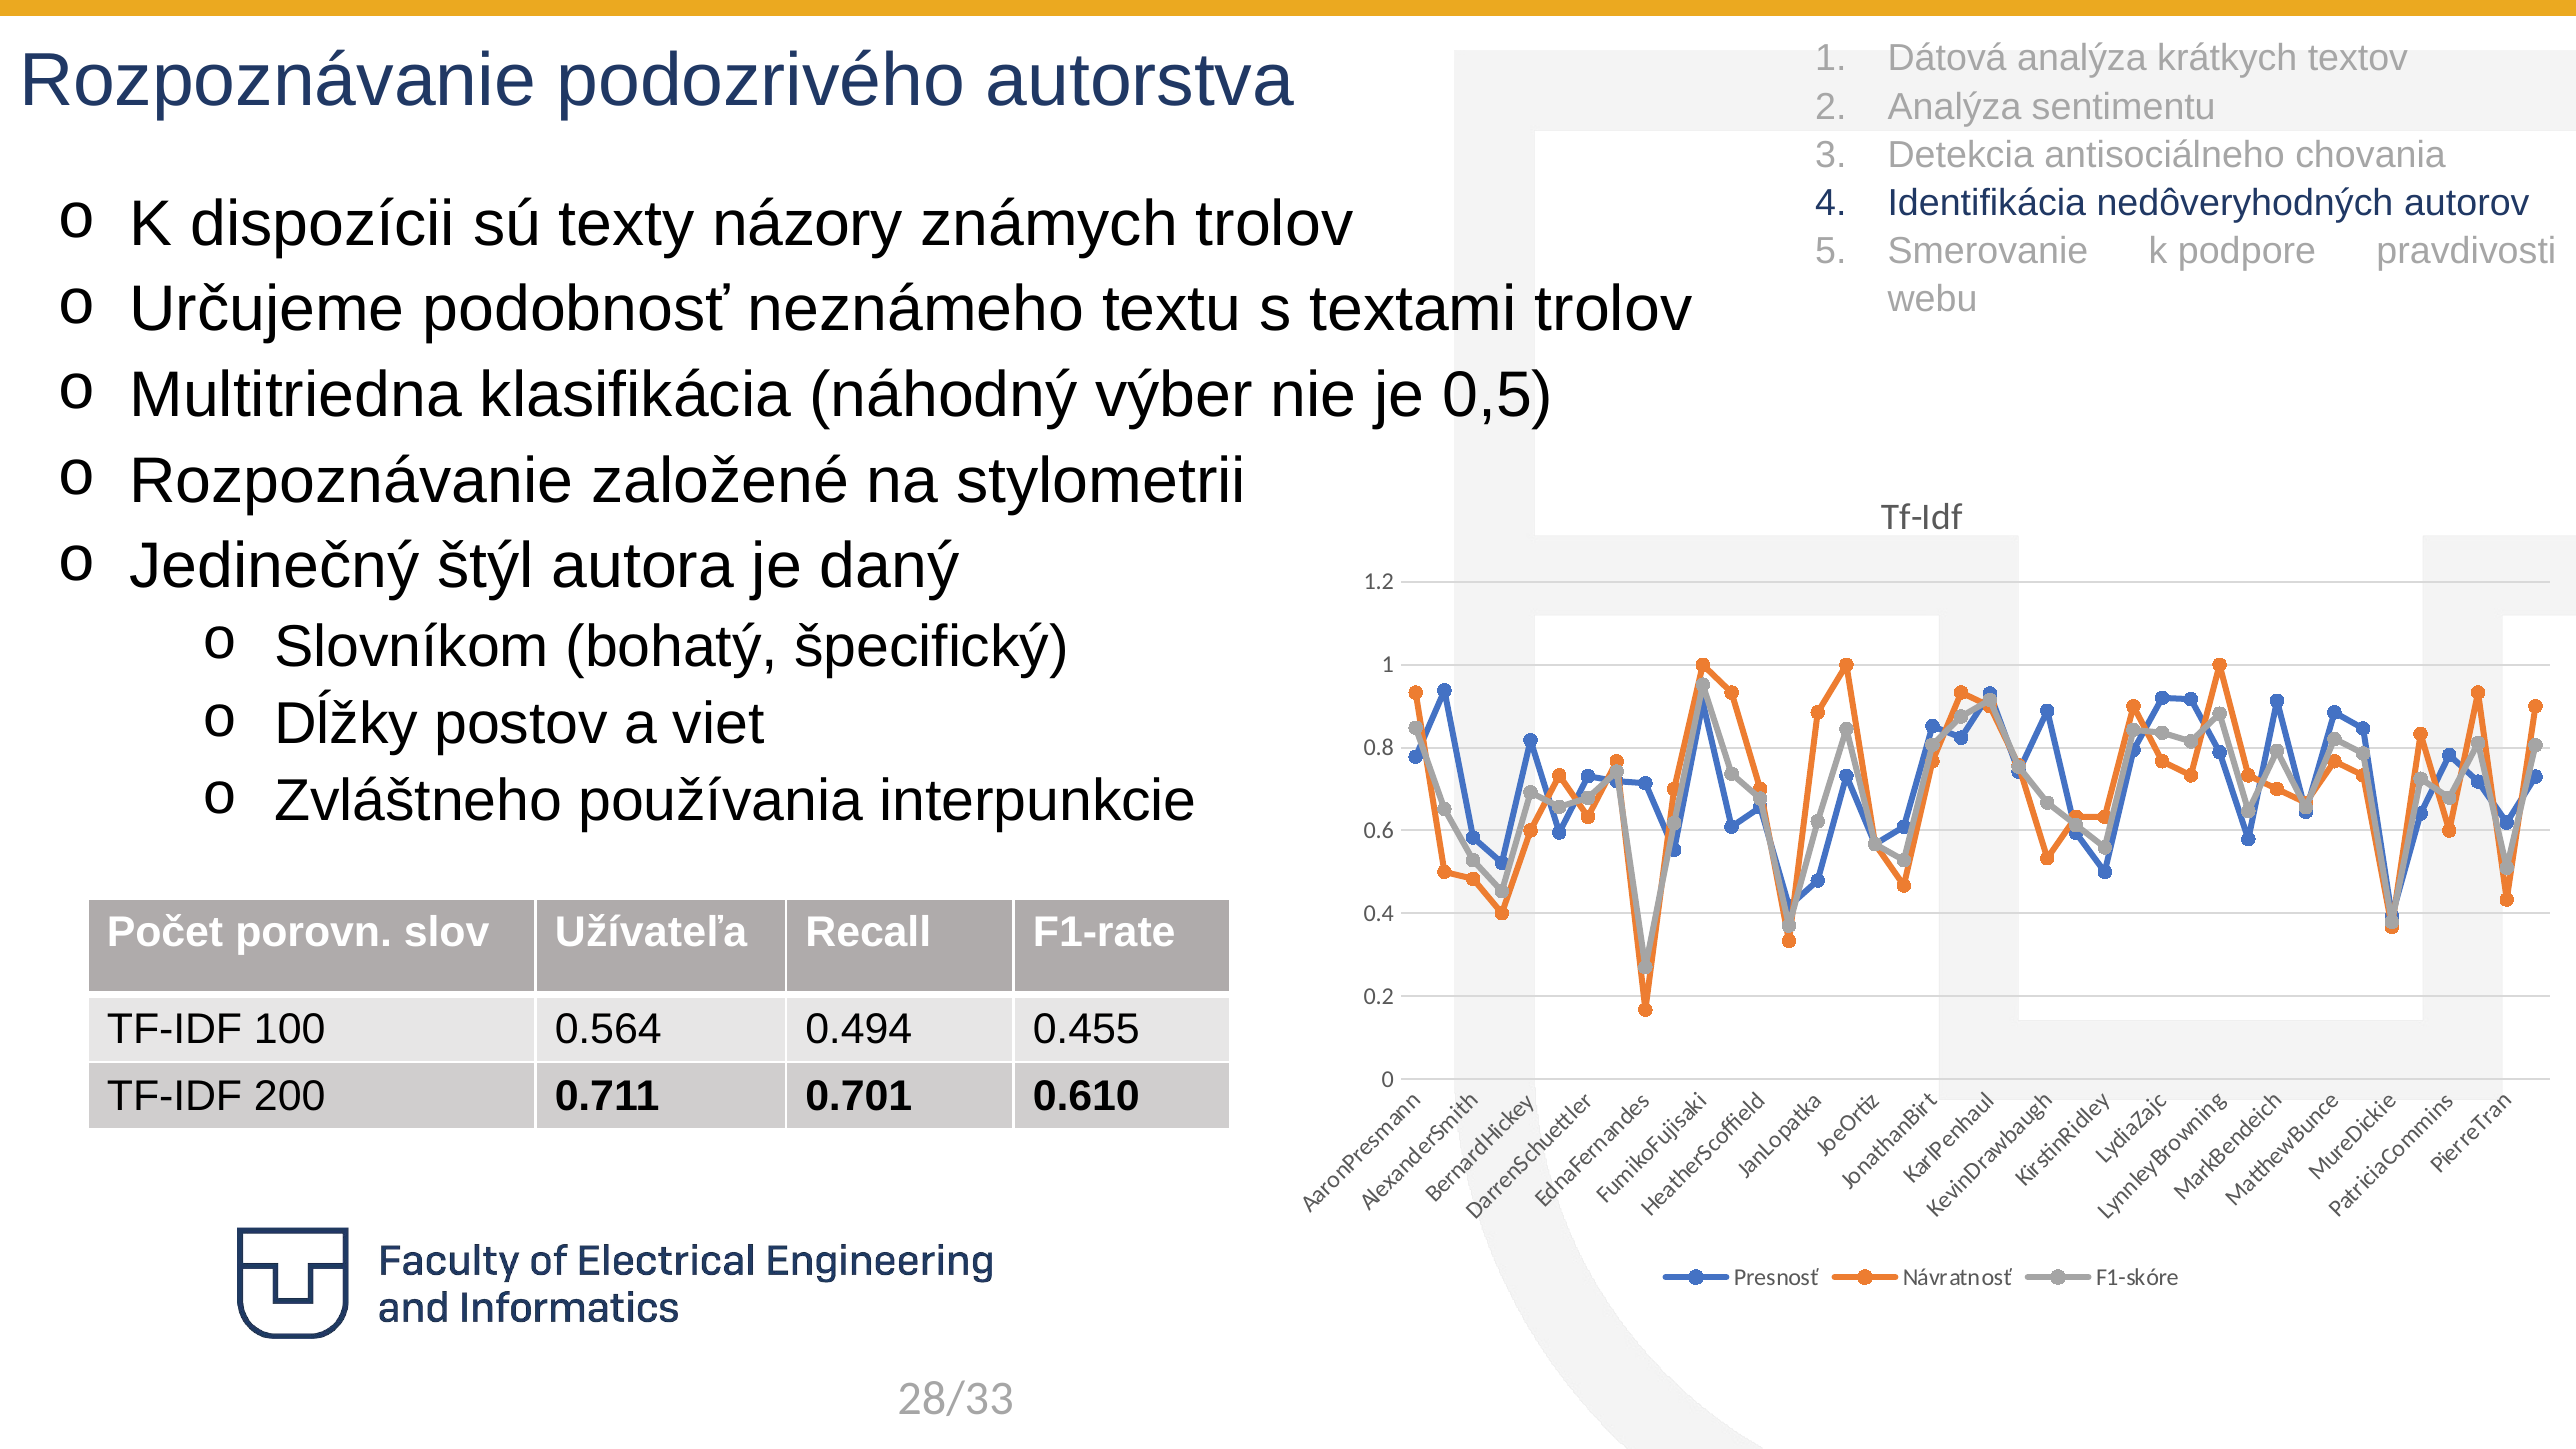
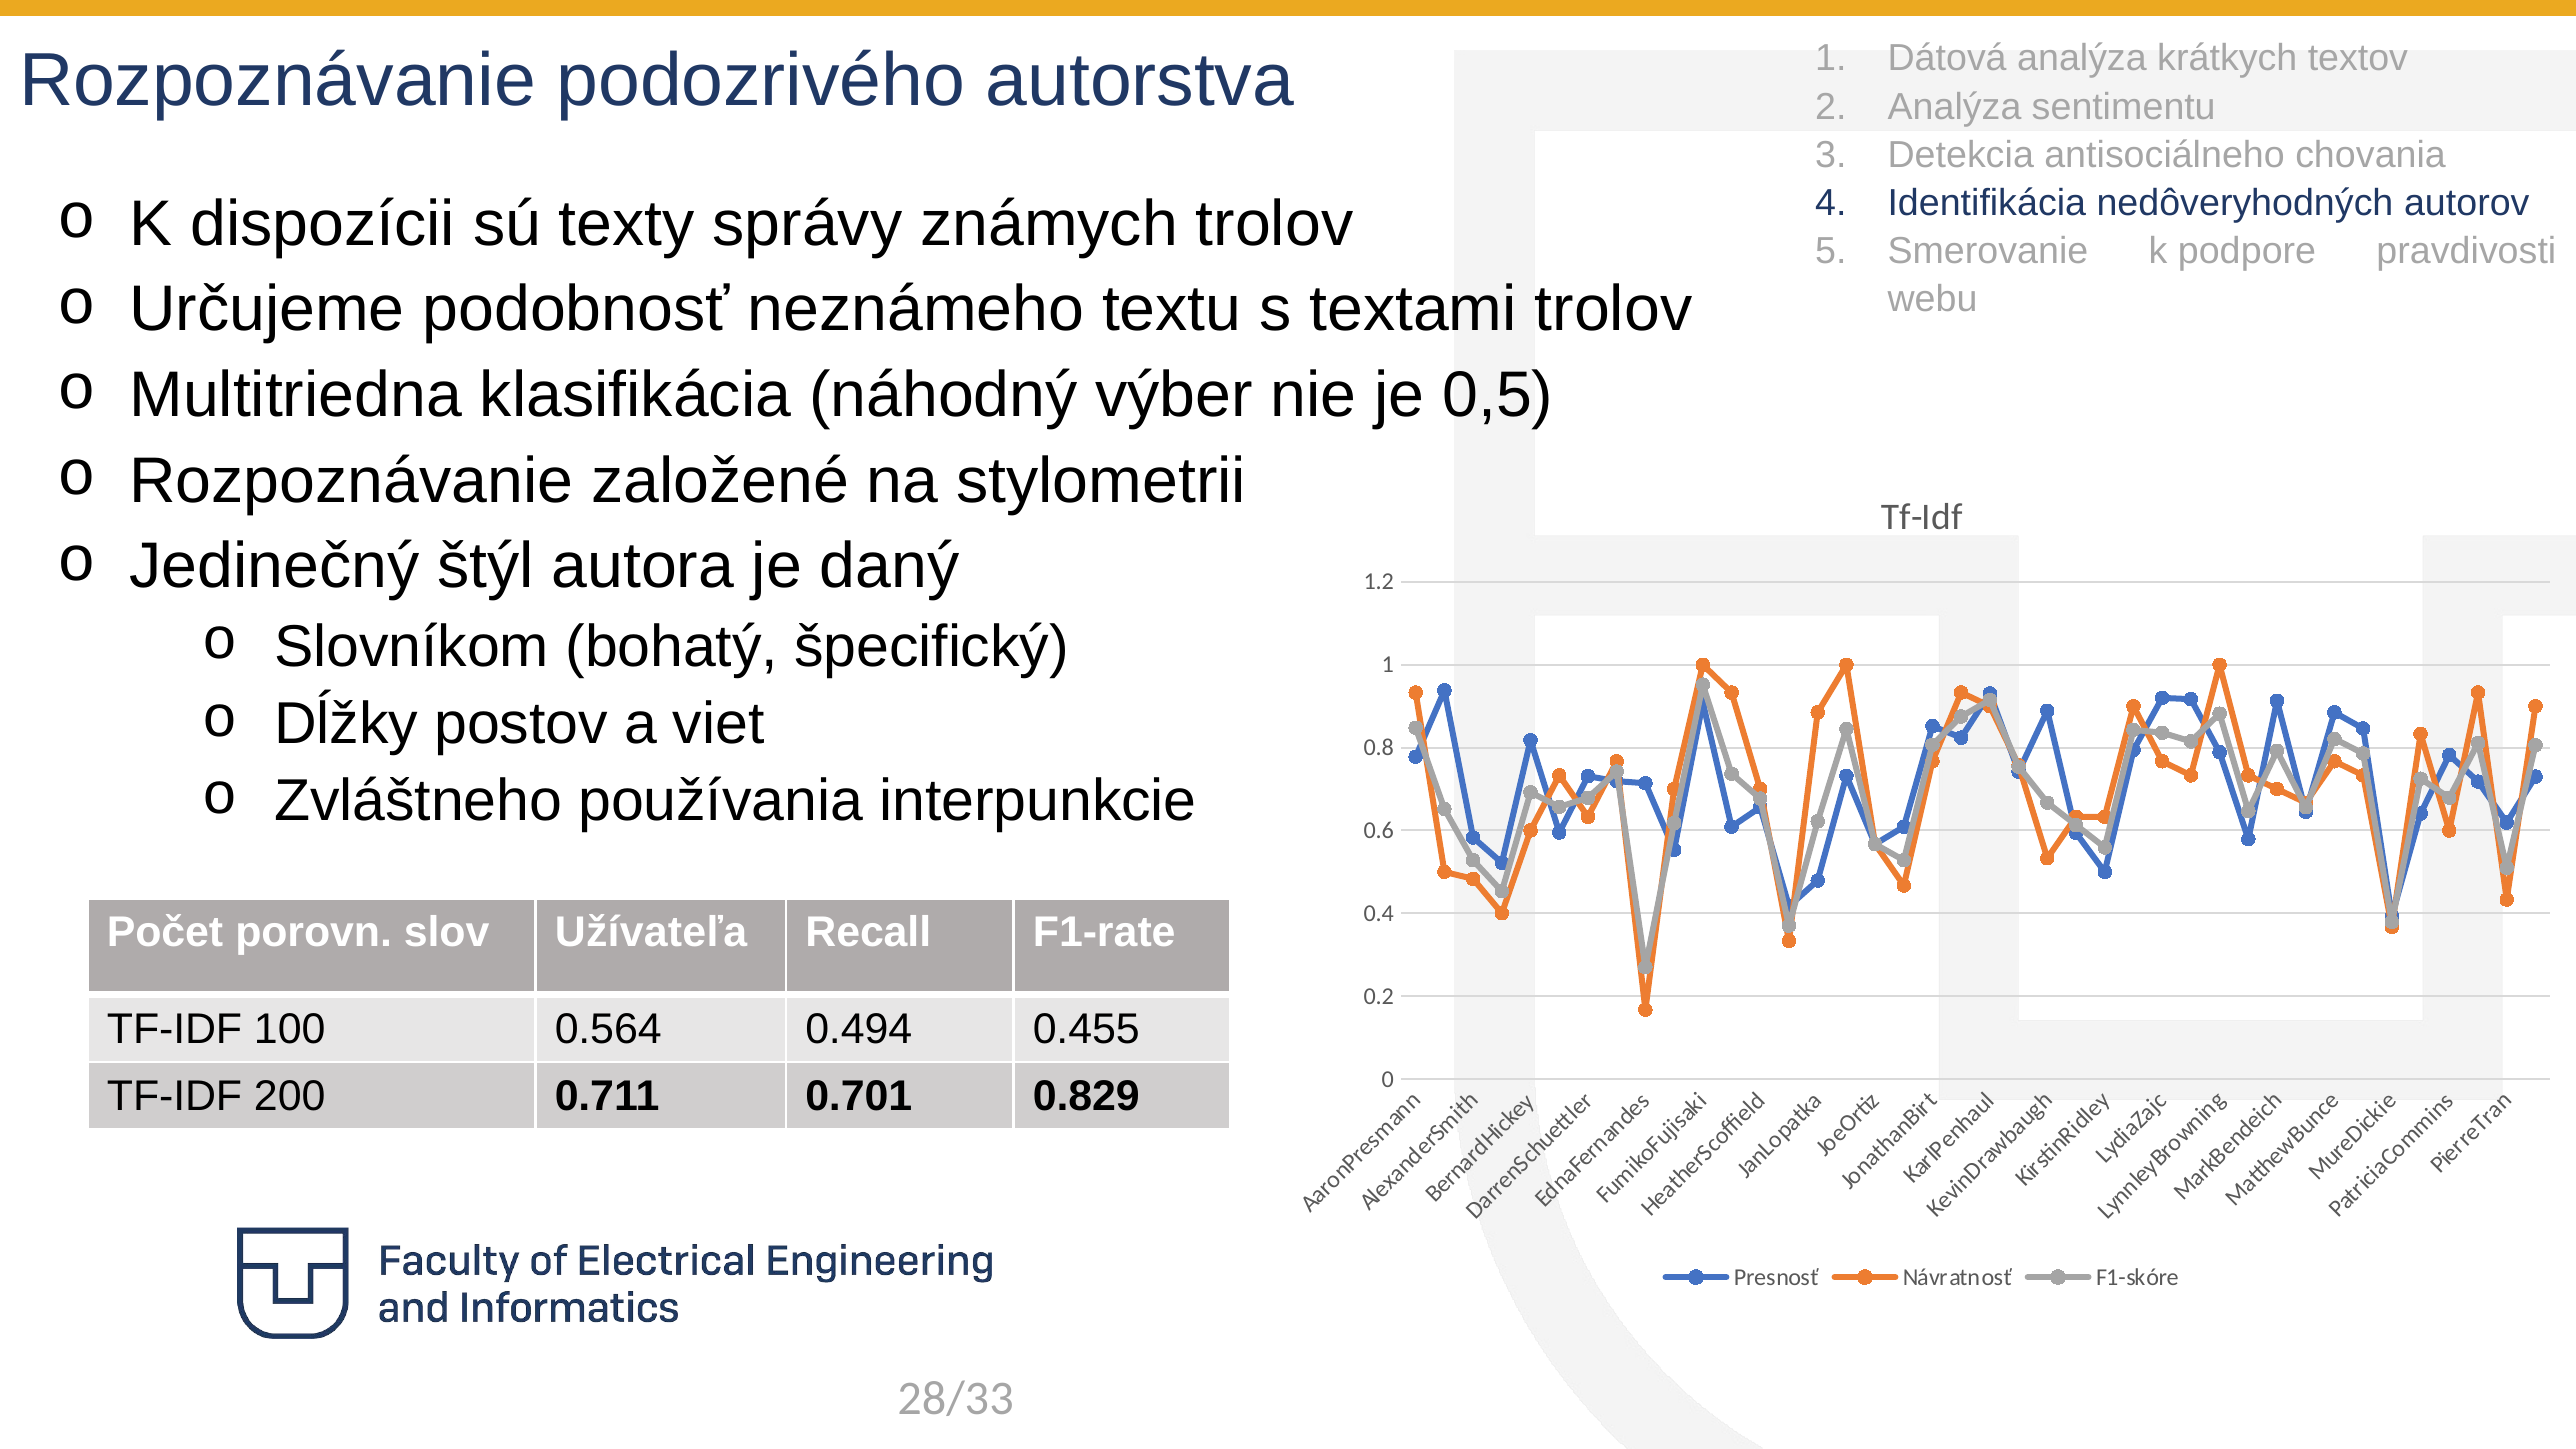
názory: názory -> správy (808, 224)
0.610: 0.610 -> 0.829 (1086, 1096)
